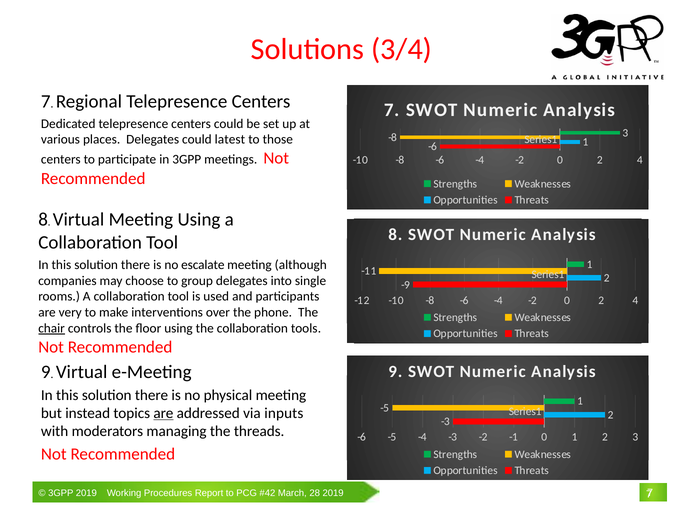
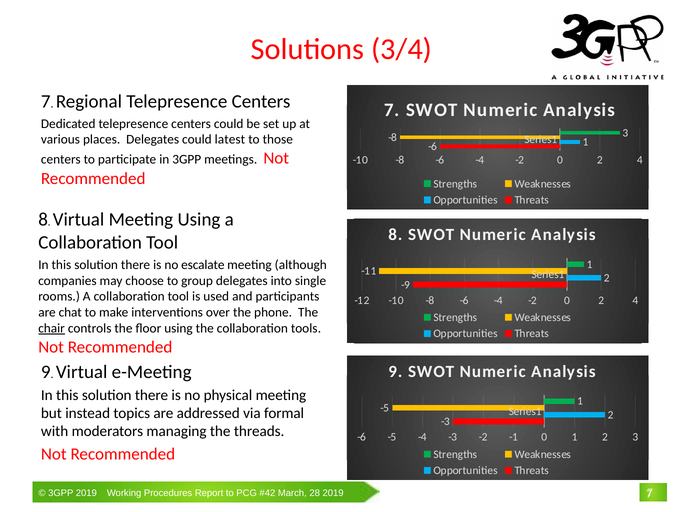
very: very -> chat (70, 313)
are underline: present -> none (163, 413)
inputs: inputs -> formal (284, 413)
